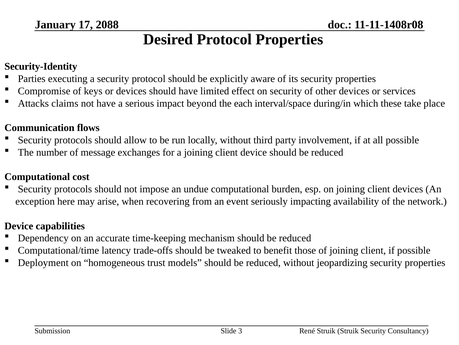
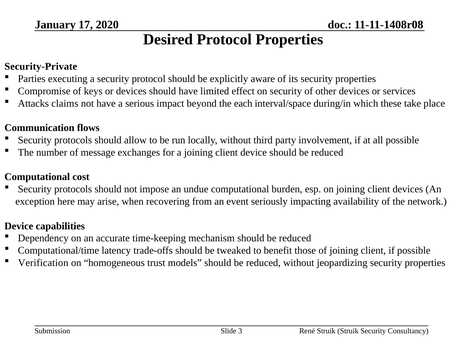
2088: 2088 -> 2020 (107, 24)
Security-Identity: Security-Identity -> Security-Private (41, 66)
Deployment: Deployment -> Verification (43, 262)
